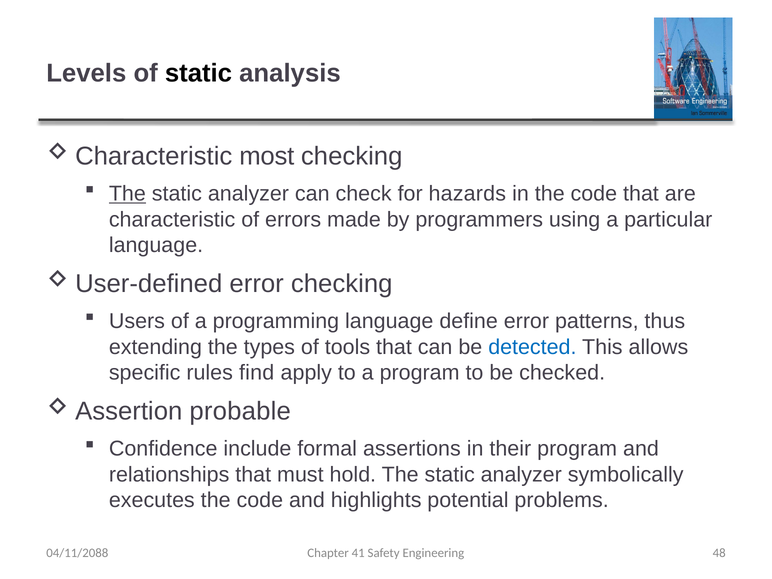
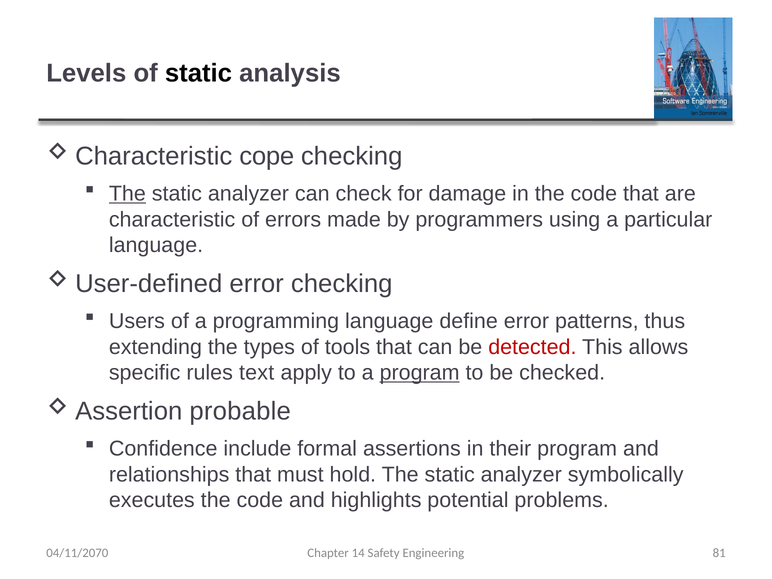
most: most -> cope (267, 156)
hazards: hazards -> damage (467, 194)
detected colour: blue -> red (532, 347)
find: find -> text (257, 373)
program underline: none -> present (420, 373)
41: 41 -> 14 (358, 553)
48: 48 -> 81 (719, 553)
04/11/2088: 04/11/2088 -> 04/11/2070 (77, 553)
